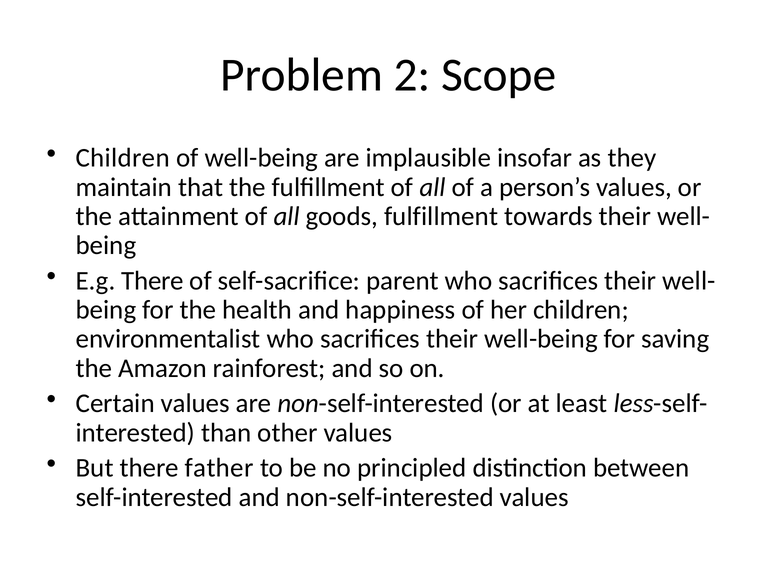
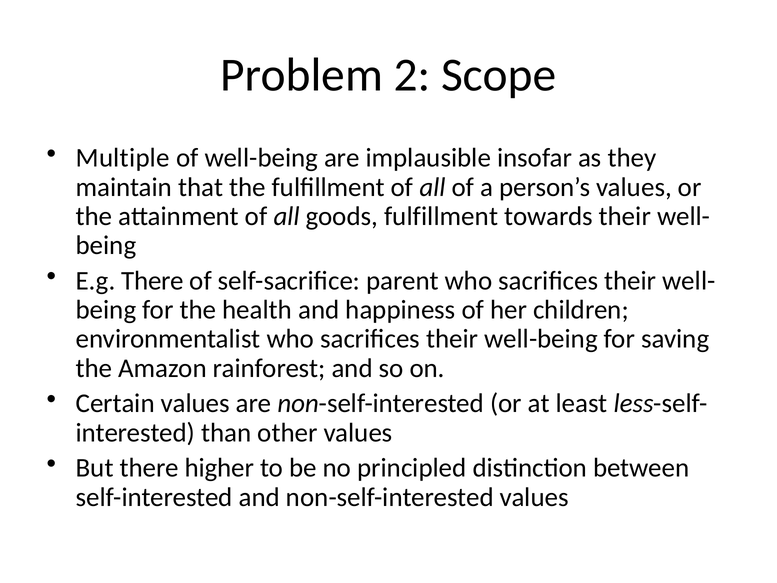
Children: Children -> Multiple (123, 158)
father: father -> higher (219, 468)
